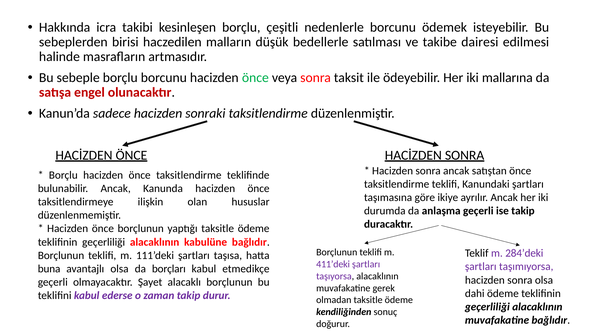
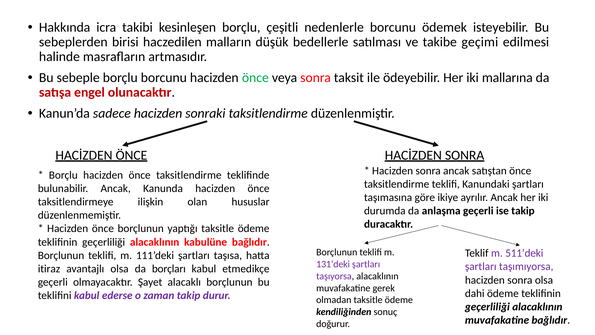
dairesi: dairesi -> geçimi (480, 42)
284’deki: 284’deki -> 511’deki (524, 253)
411’deki: 411’deki -> 131’deki (333, 264)
buna: buna -> itiraz (49, 269)
